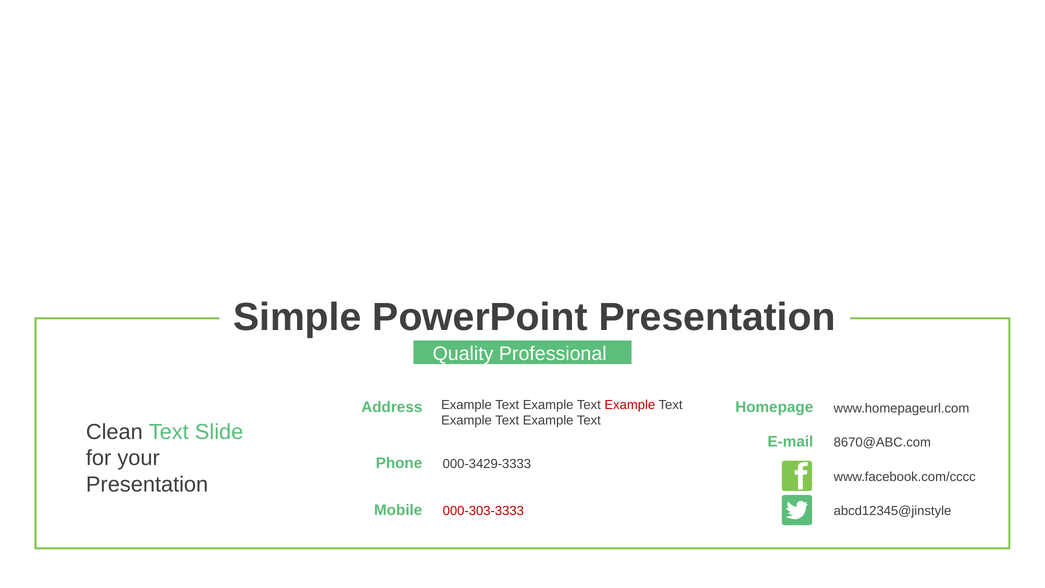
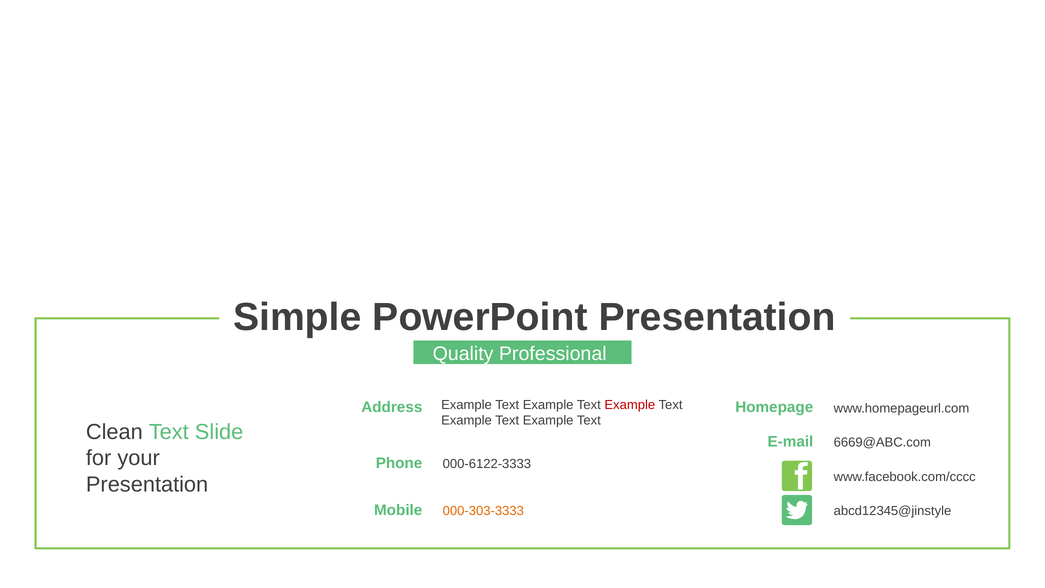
8670@ABC.com: 8670@ABC.com -> 6669@ABC.com (882, 442)
000-3429-3333: 000-3429-3333 -> 000-6122-3333 (487, 464)
000-303-3333 colour: red -> orange (483, 511)
